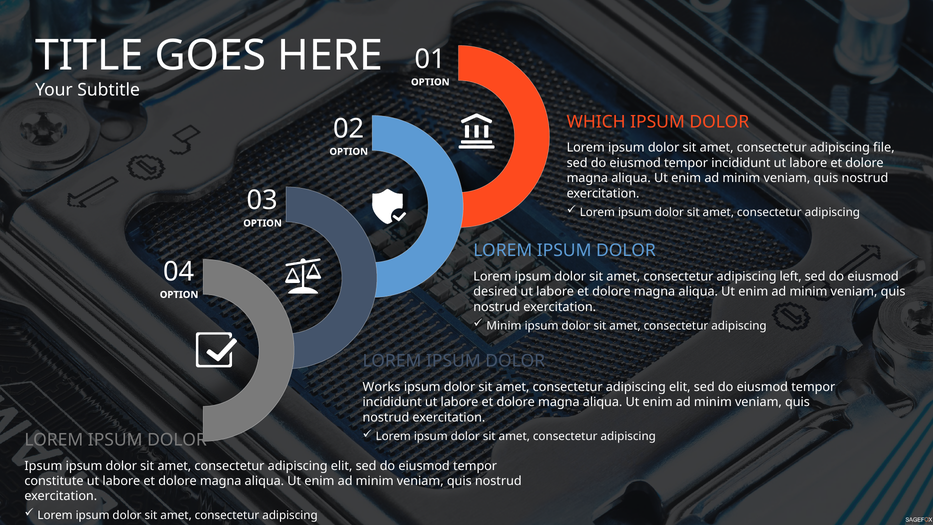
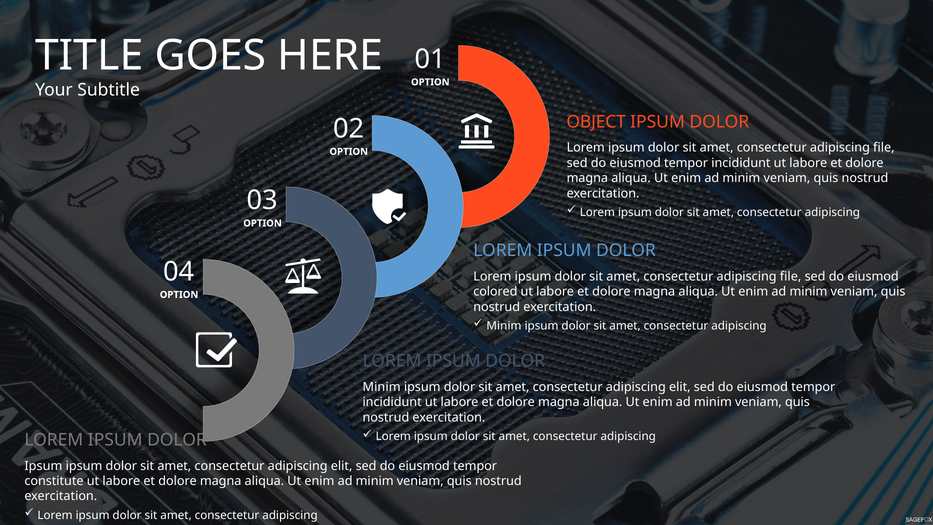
WHICH: WHICH -> OBJECT (596, 122)
left: left -> file (791, 276)
desired: desired -> colored (495, 292)
Works: Works -> Minim (382, 387)
